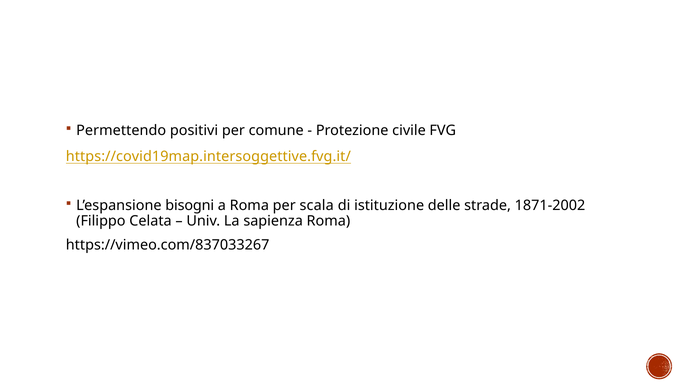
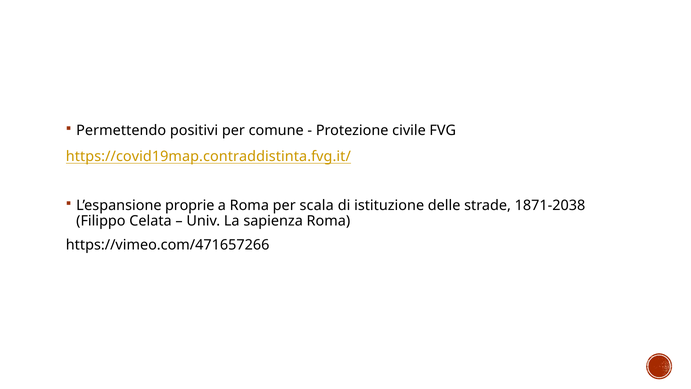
https://covid19map.intersoggettive.fvg.it/: https://covid19map.intersoggettive.fvg.it/ -> https://covid19map.contraddistinta.fvg.it/ (208, 156)
bisogni: bisogni -> proprie (190, 205)
1871-2002: 1871-2002 -> 1871-2038 (550, 205)
https://vimeo.com/837033267: https://vimeo.com/837033267 -> https://vimeo.com/471657266 (168, 245)
